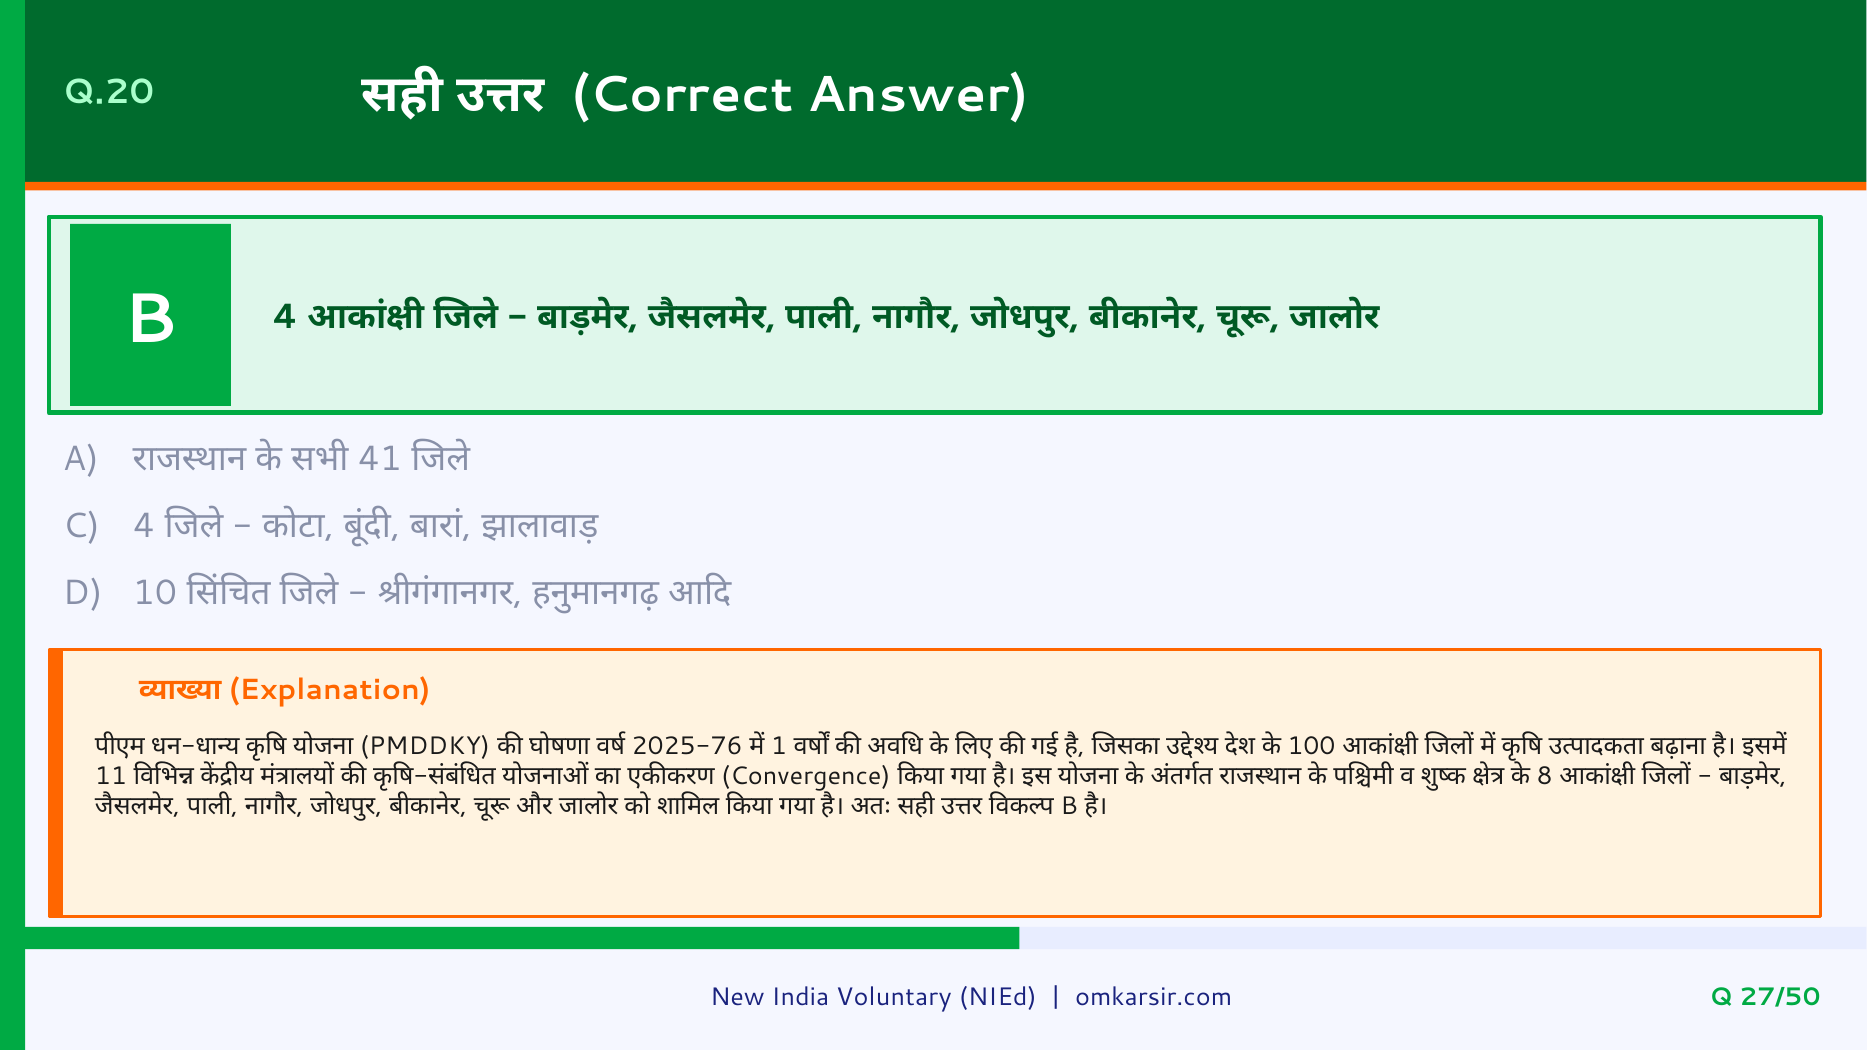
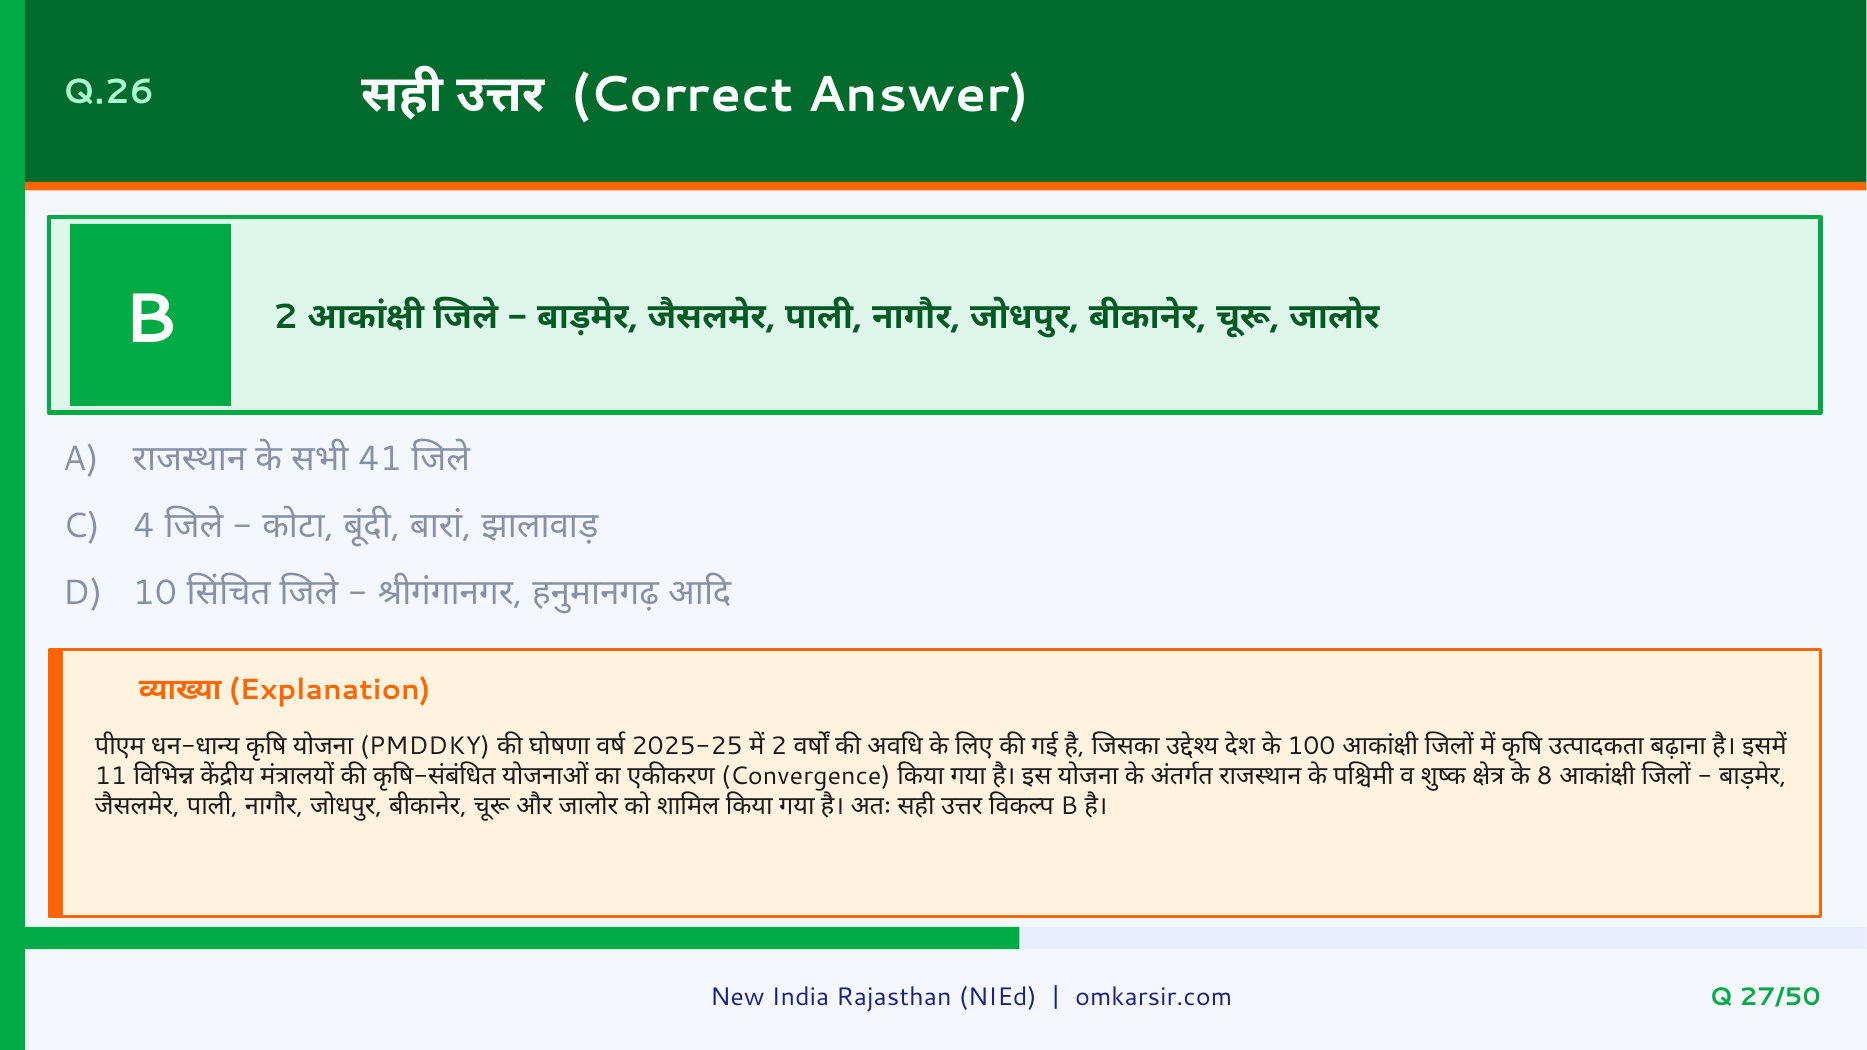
Q.20: Q.20 -> Q.26 (108, 92)
B 4: 4 -> 2 (285, 317)
2025-76: 2025-76 -> 2025-25 (687, 746)
1: 1 -> 2 (779, 746)
Voluntary: Voluntary -> Rajasthan (894, 997)
